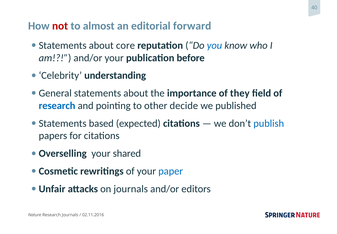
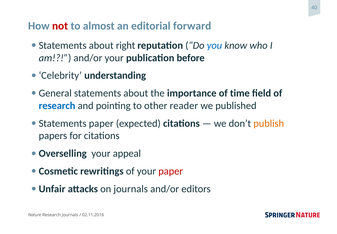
core: core -> right (126, 45)
they: they -> time (240, 93)
decide: decide -> reader (184, 105)
Statements based: based -> paper (101, 123)
publish colour: blue -> orange (269, 123)
shared: shared -> appeal (127, 153)
paper colour: blue -> red (171, 171)
